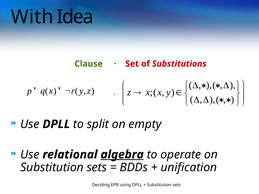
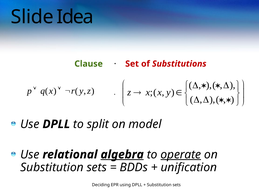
With: With -> Slide (32, 17)
empty: empty -> model (145, 124)
operate underline: none -> present (181, 155)
